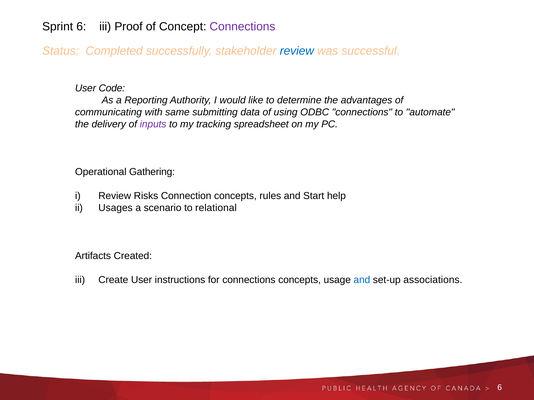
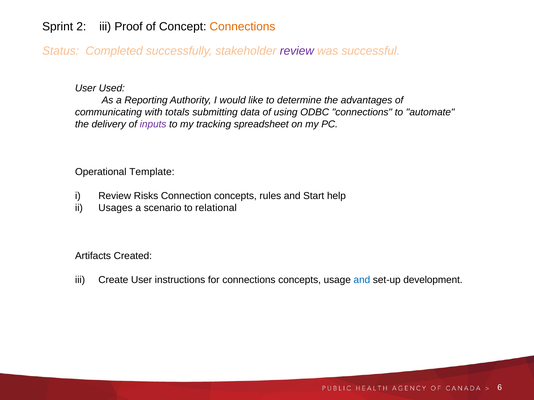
Sprint 6: 6 -> 2 (81, 27)
Connections colour: purple -> orange (242, 27)
review colour: blue -> purple (297, 51)
Code: Code -> Used (112, 88)
same: same -> totals (177, 112)
Gathering: Gathering -> Template (152, 172)
associations: associations -> development (433, 280)
